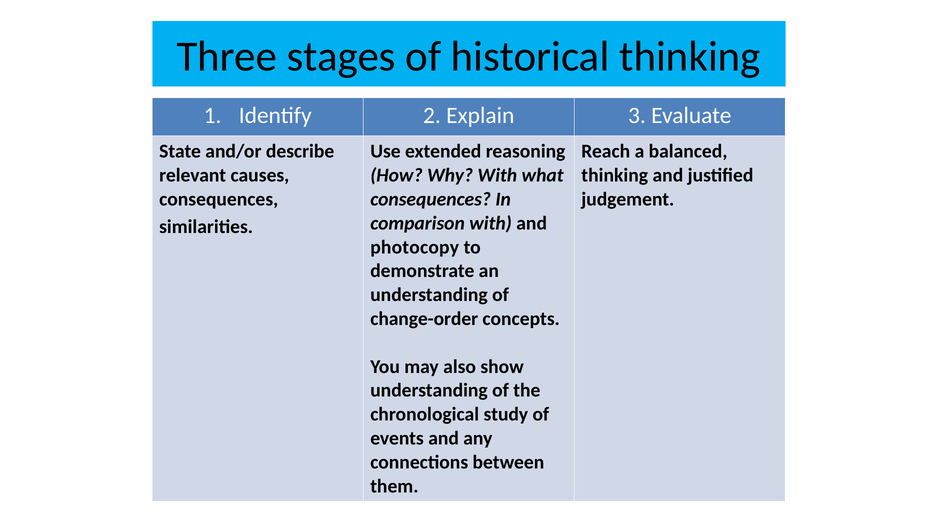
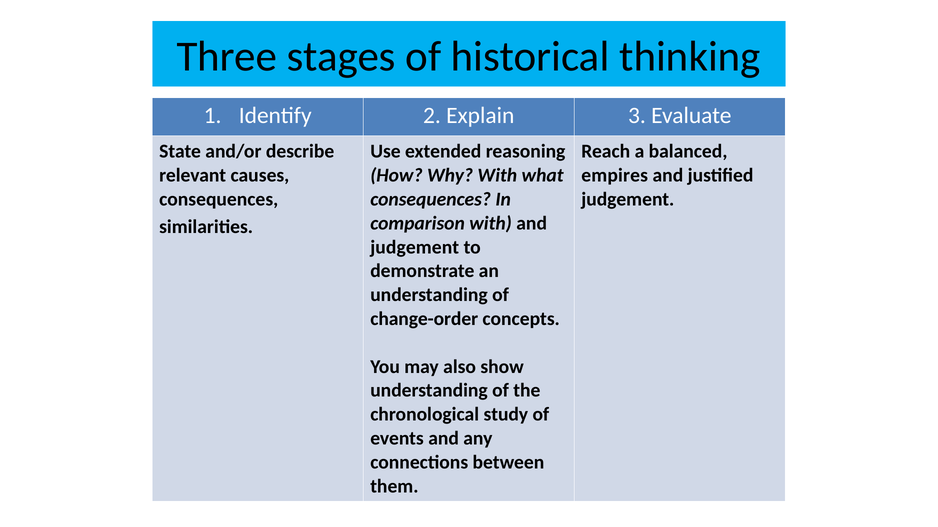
thinking: thinking -> empires (615, 176)
photocopy: photocopy -> judgement (415, 247)
